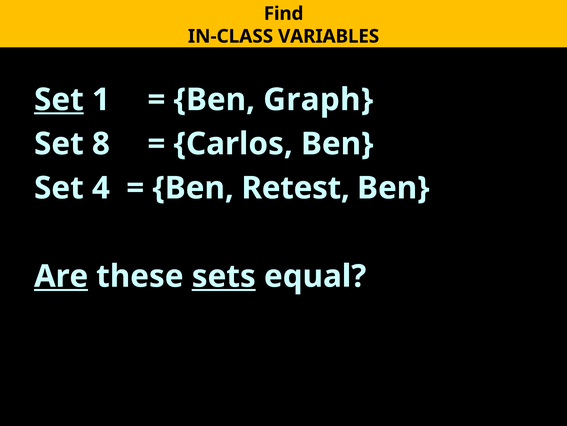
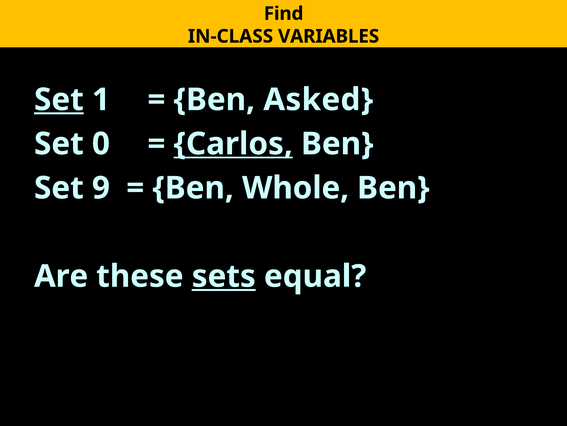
Graph: Graph -> Asked (318, 100)
8: 8 -> 0 (101, 144)
Carlos underline: none -> present (233, 144)
4: 4 -> 9 (101, 188)
Retest: Retest -> Whole (296, 188)
Are underline: present -> none (61, 276)
